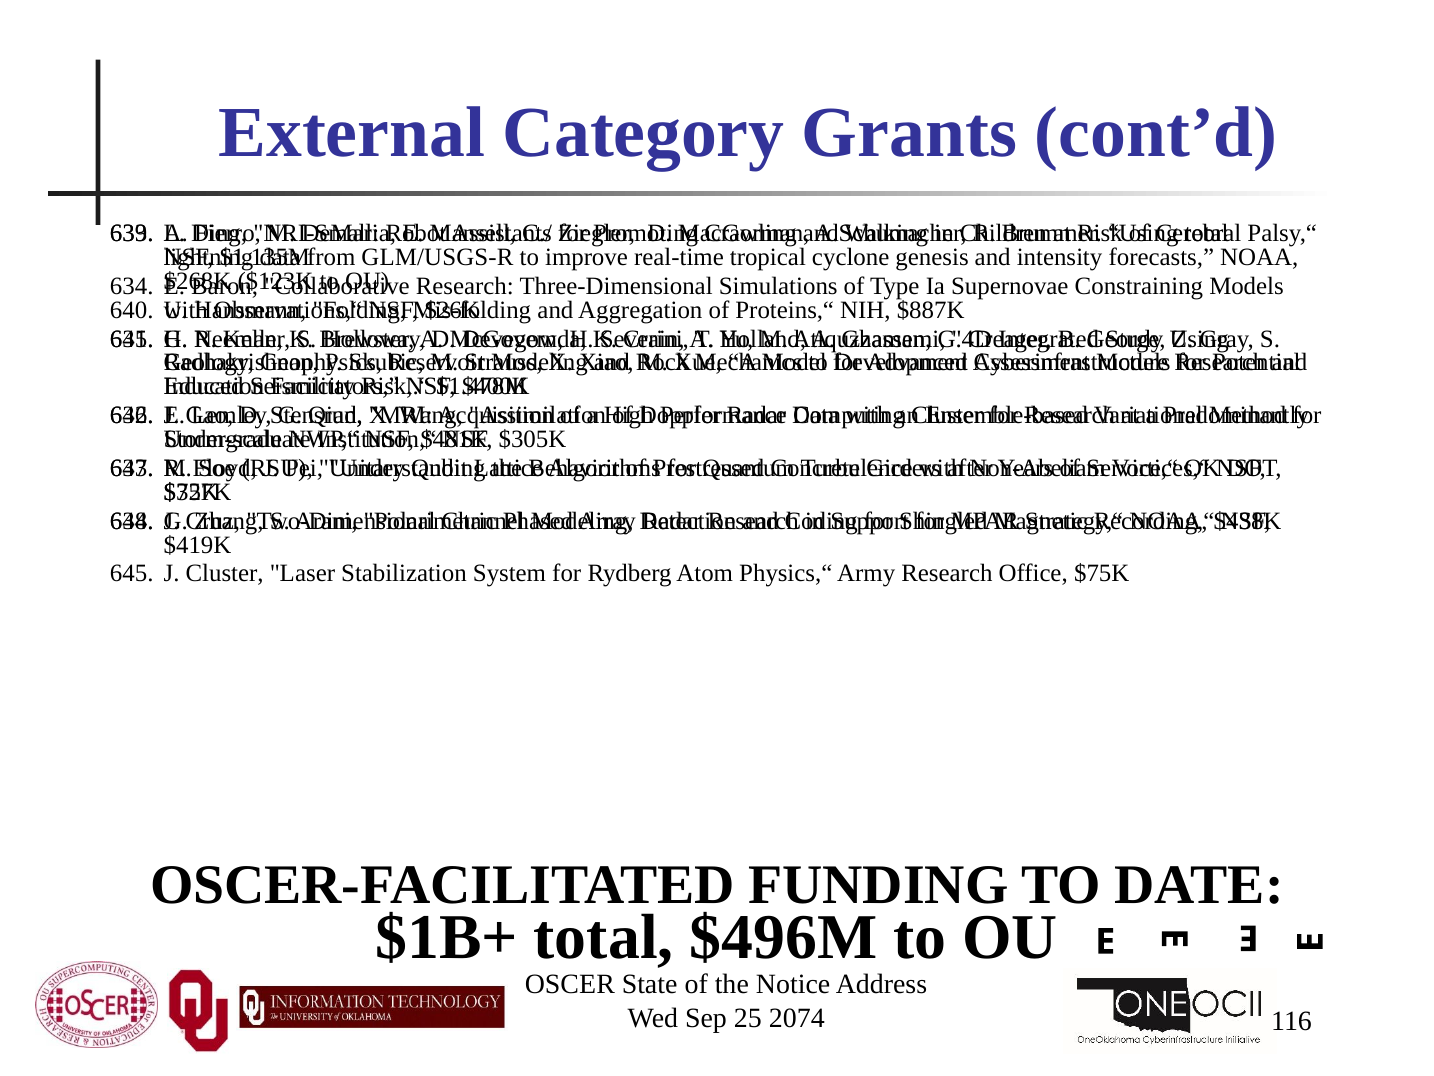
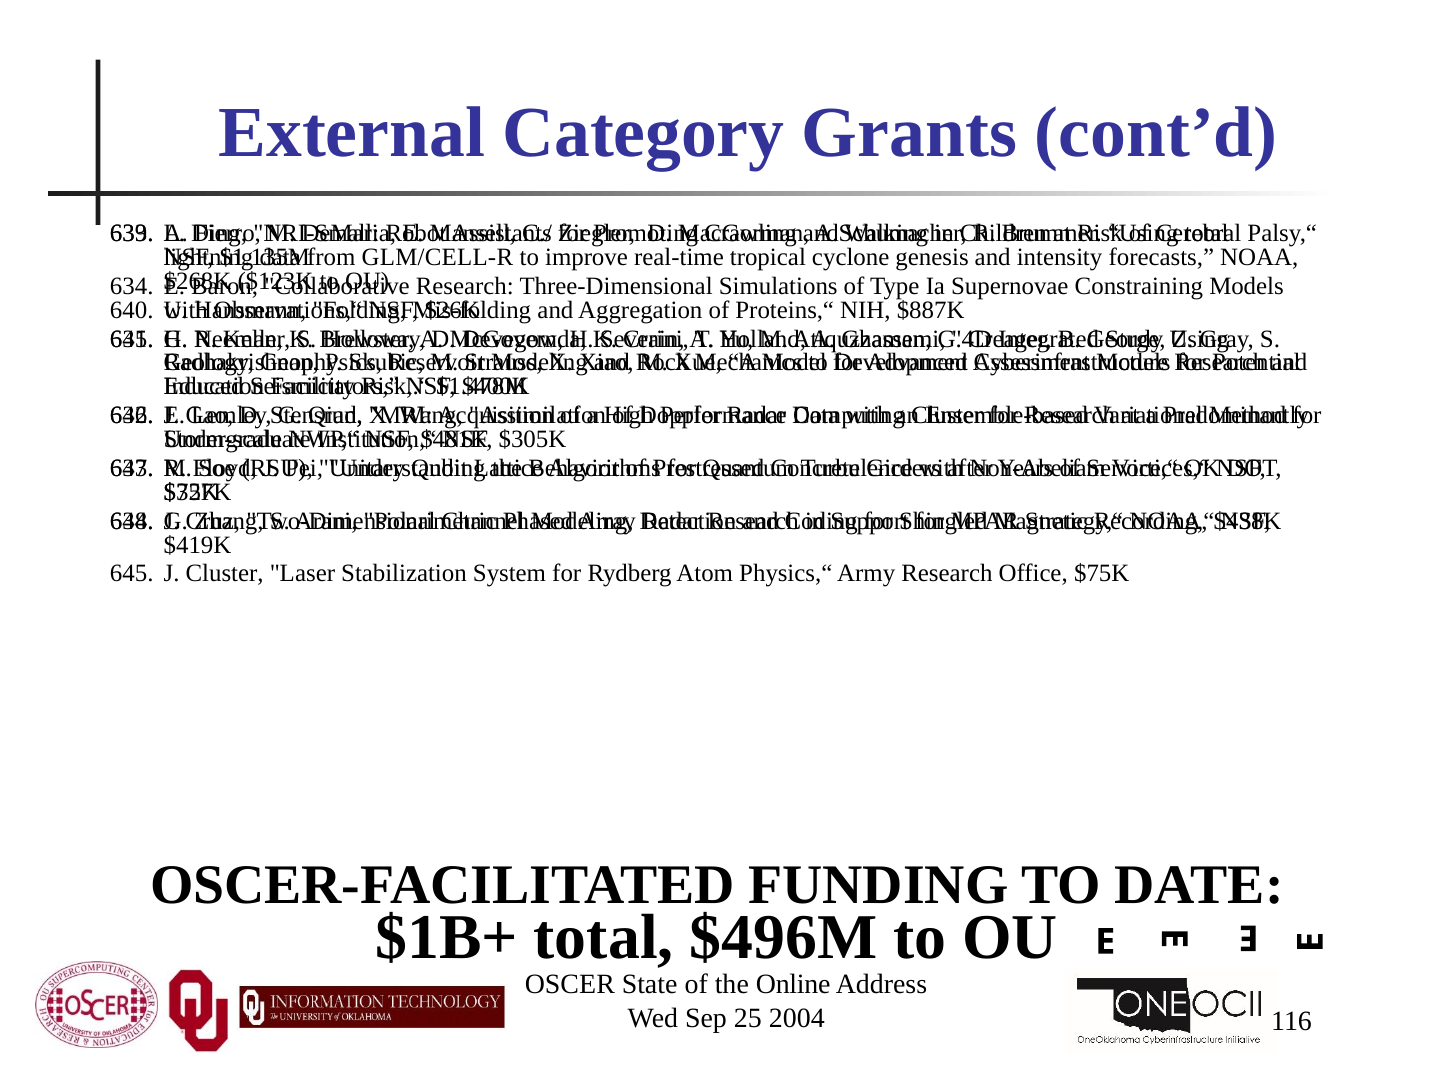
GLM/USGS-R: GLM/USGS-R -> GLM/CELL-R (437, 257)
Notice: Notice -> Online (793, 984)
2074: 2074 -> 2004 (797, 1018)
